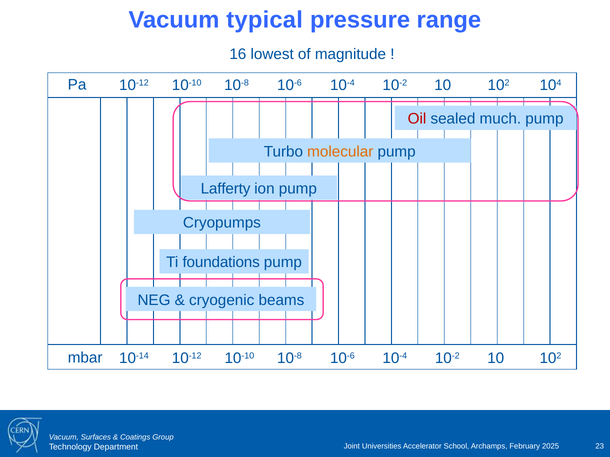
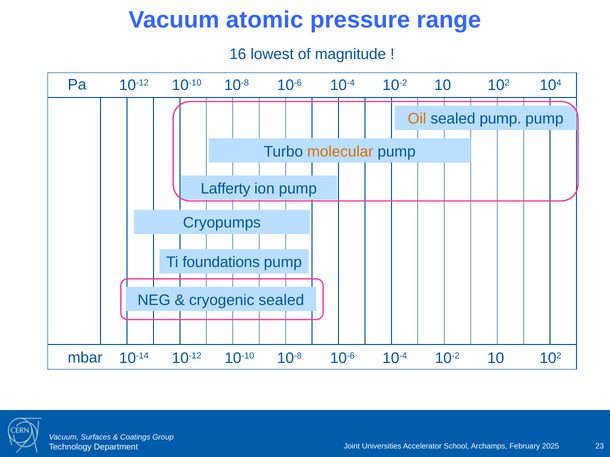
typical: typical -> atomic (265, 20)
Oil colour: red -> orange (417, 119)
sealed much: much -> pump (500, 119)
cryogenic beams: beams -> sealed (281, 300)
